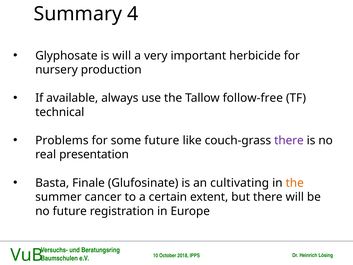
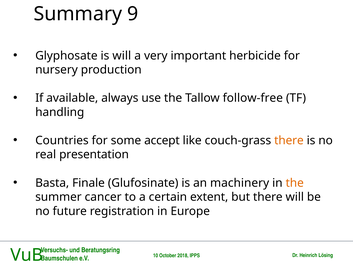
4: 4 -> 9 (133, 14)
technical: technical -> handling (60, 112)
Problems: Problems -> Countries (62, 140)
some future: future -> accept (162, 140)
there colour: purple -> orange (289, 140)
cultivating: cultivating -> machinery (240, 183)
